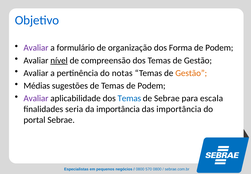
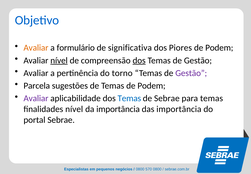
Avaliar colour: purple -> orange (36, 48)
organização: organização -> significativa (130, 48)
Forma: Forma -> Piores (180, 48)
dos underline: none -> present (139, 60)
notas: notas -> torno (122, 73)
Gestão colour: orange -> purple (191, 73)
Médias: Médias -> Parcela (37, 86)
para escala: escala -> temas (212, 98)
finalidades seria: seria -> nível (74, 109)
